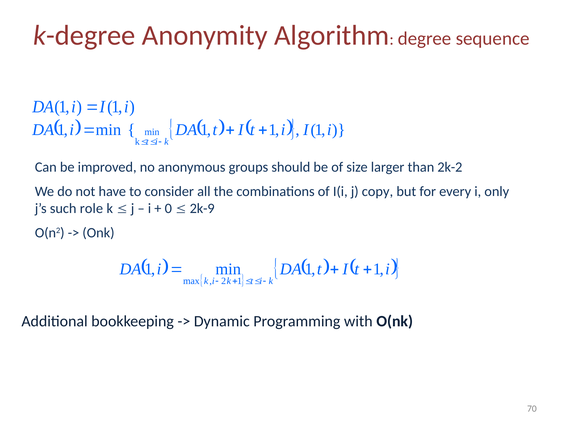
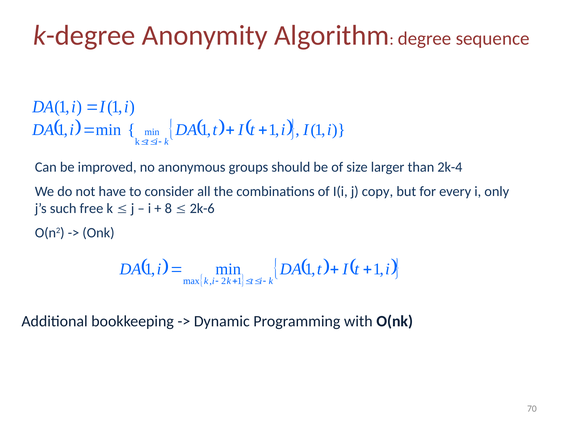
2k-2: 2k-2 -> 2k-4 (450, 167)
role: role -> free (91, 209)
0: 0 -> 8 (168, 209)
2k-9: 2k-9 -> 2k-6 (202, 209)
